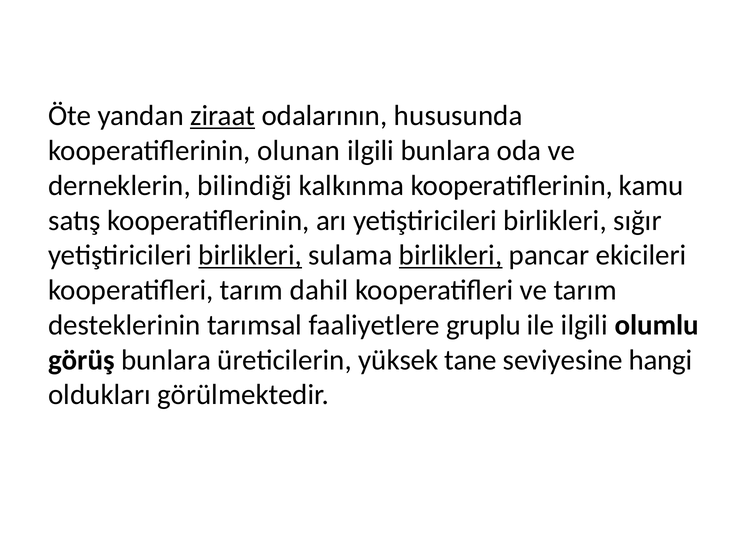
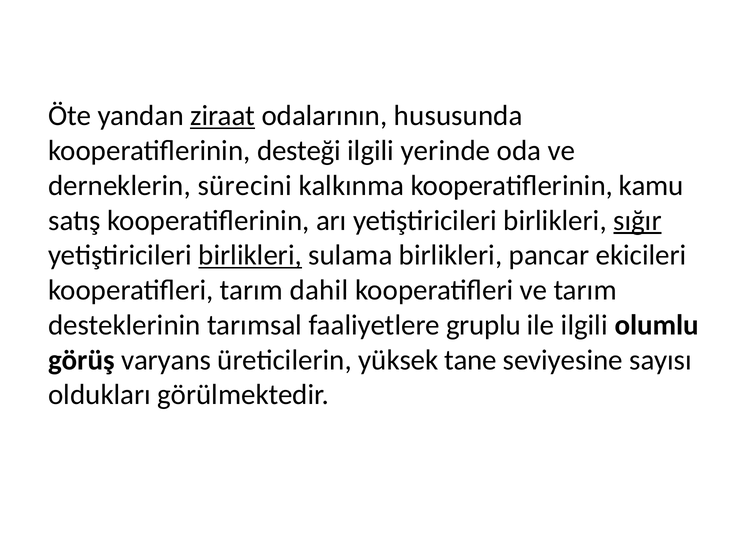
olunan: olunan -> desteği (299, 151)
ilgili bunlara: bunlara -> yerinde (445, 151)
bilindiği: bilindiği -> sürecini (245, 185)
sığır underline: none -> present (638, 220)
birlikleri underline: present -> none (451, 255)
görüş bunlara: bunlara -> varyans (166, 360)
hangi: hangi -> sayısı (661, 360)
